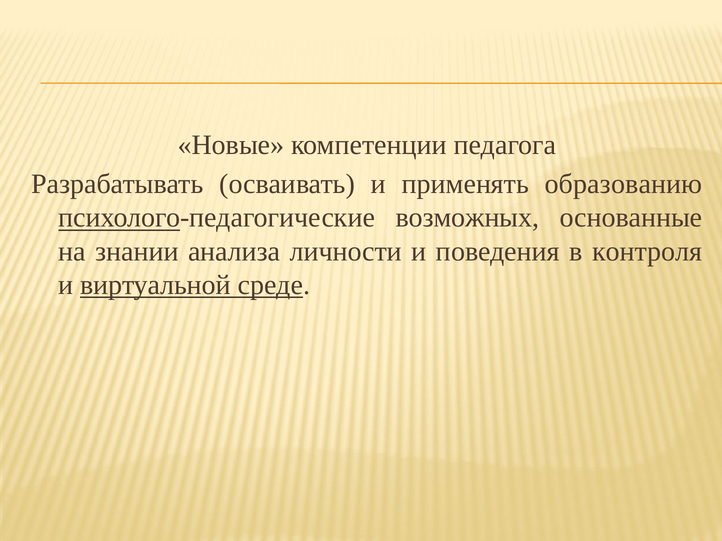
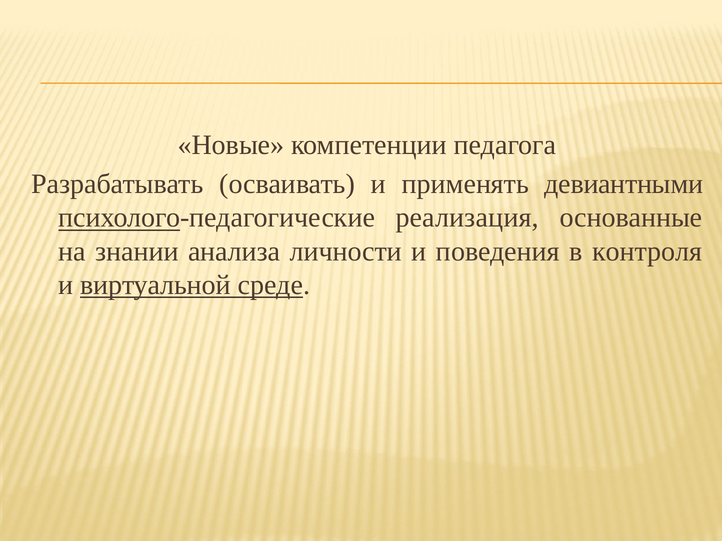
образованию: образованию -> девиантными (624, 184)
возможных: возможных -> реализация (467, 218)
